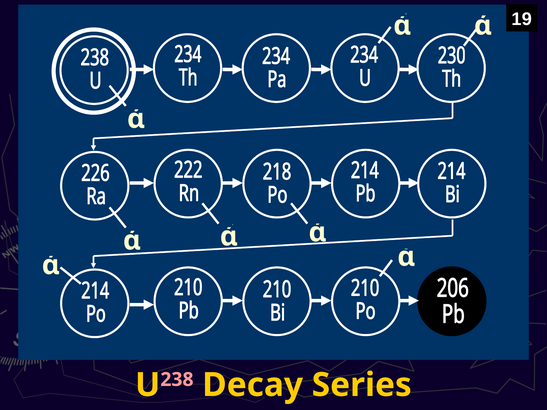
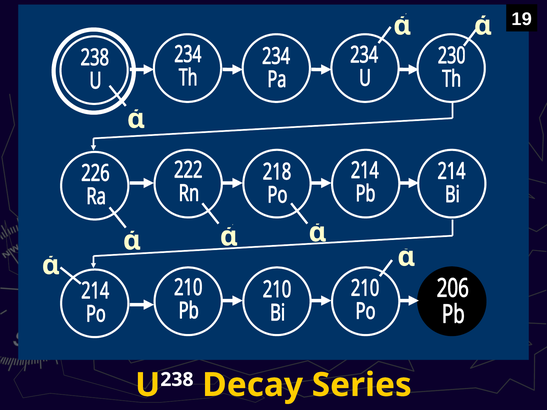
238 colour: pink -> white (177, 380)
